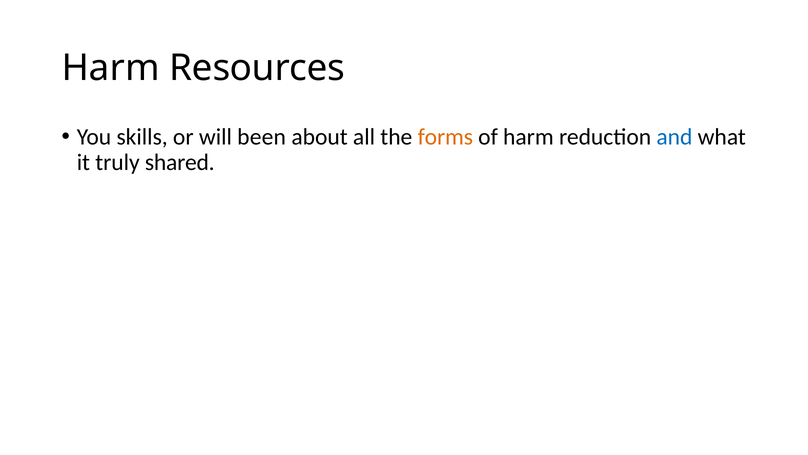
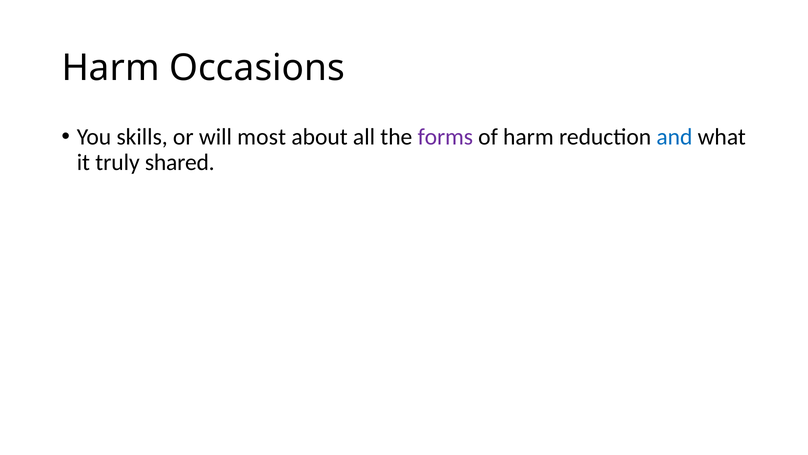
Resources: Resources -> Occasions (257, 68)
been: been -> most (262, 137)
forms colour: orange -> purple (445, 137)
